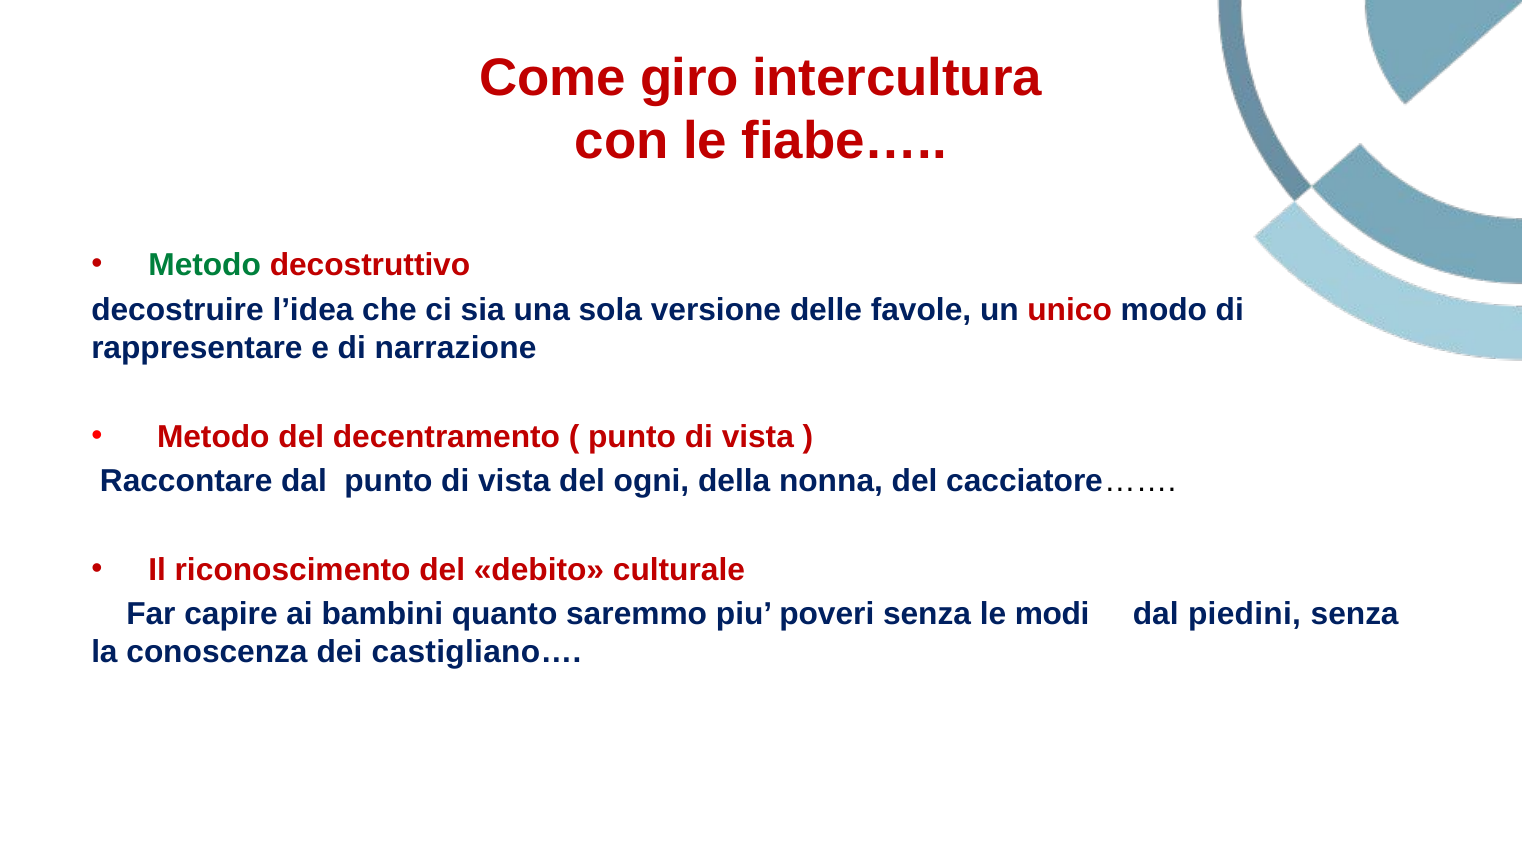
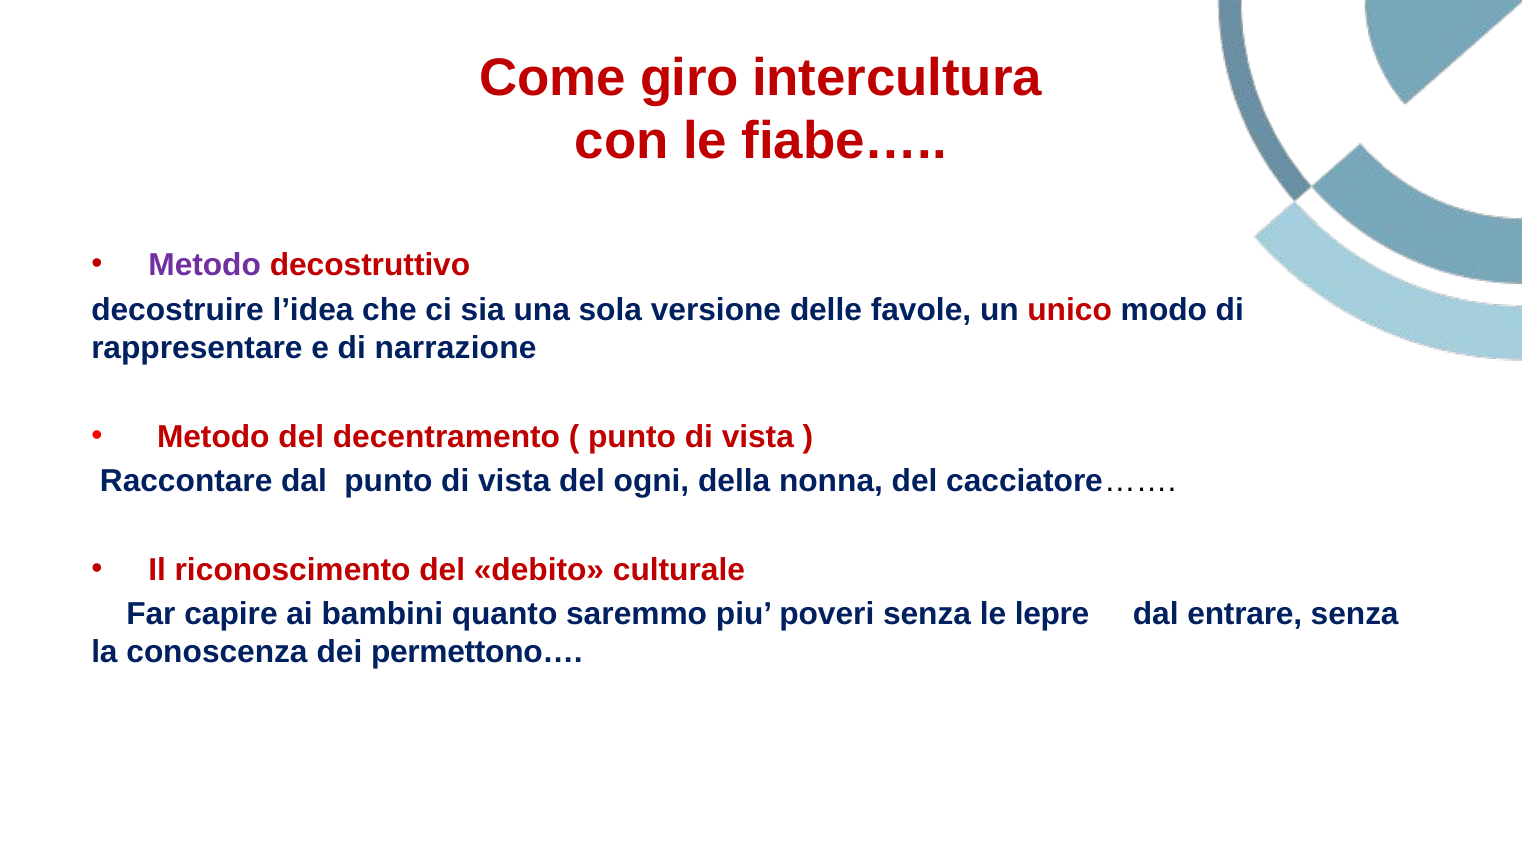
Metodo colour: green -> purple (205, 265)
modi: modi -> lepre (1052, 614)
piedini: piedini -> entrare (1245, 614)
castigliano…: castigliano… -> permettono… (477, 652)
